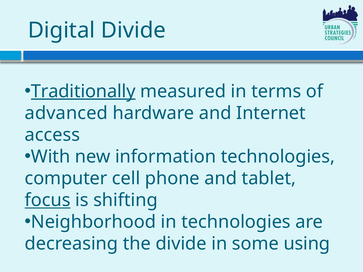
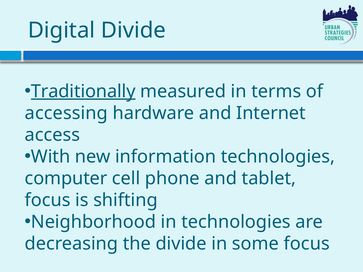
advanced: advanced -> accessing (66, 113)
focus underline: present -> none (48, 200)
some using: using -> focus (307, 244)
